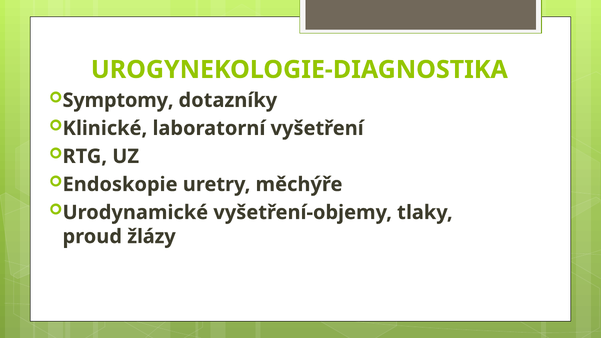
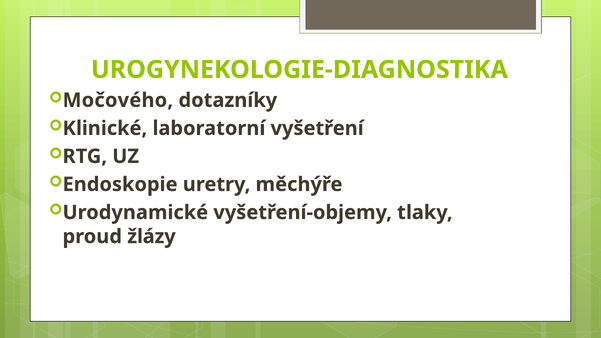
Symptomy: Symptomy -> Močového (118, 100)
